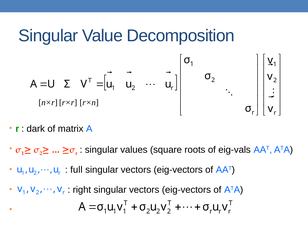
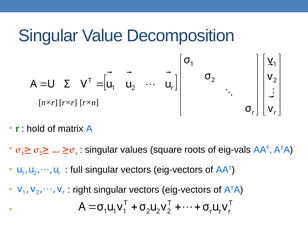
dark: dark -> hold (36, 129)
